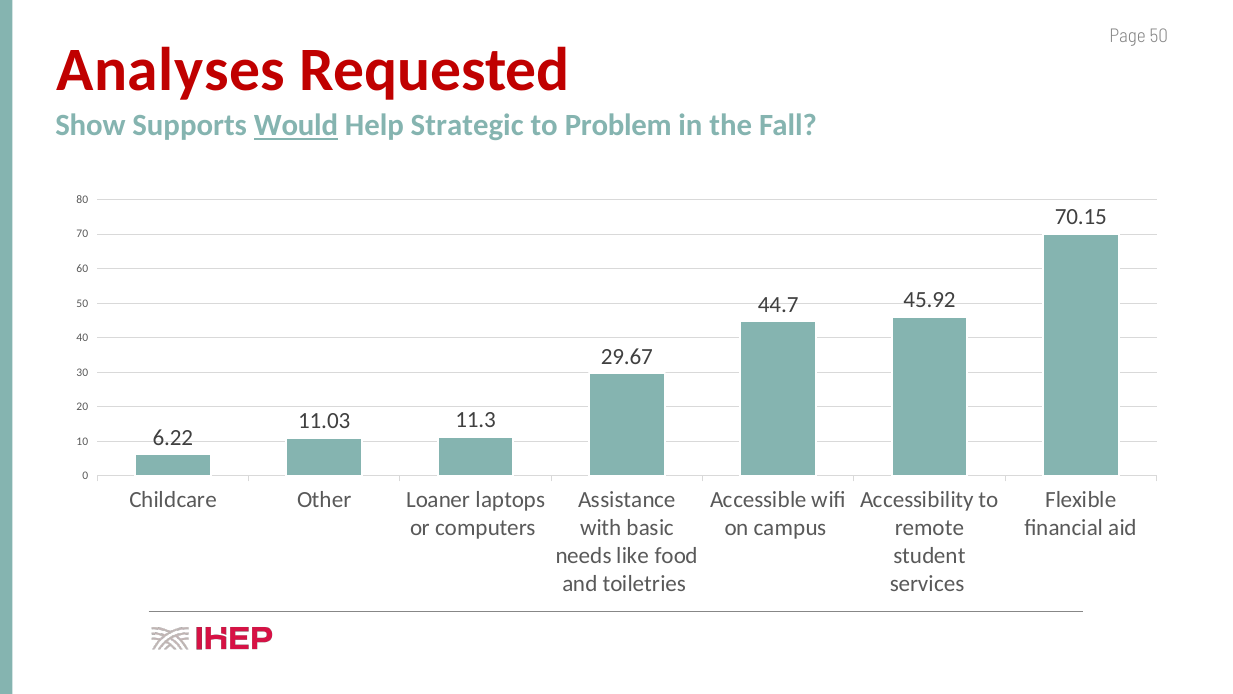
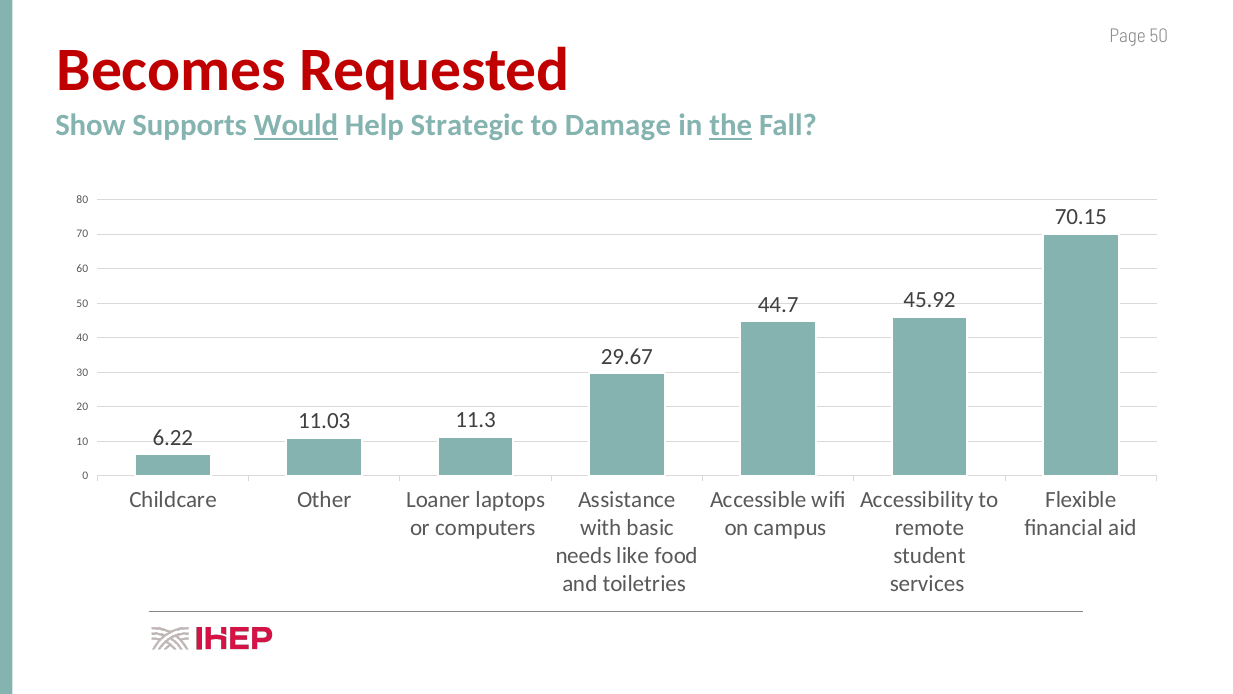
Analyses: Analyses -> Becomes (171, 70)
Problem: Problem -> Damage (618, 125)
the underline: none -> present (731, 125)
